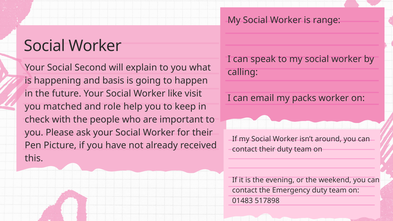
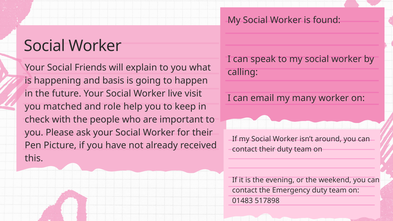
range: range -> found (327, 20)
Second: Second -> Friends (91, 68)
like: like -> live (175, 94)
packs: packs -> many (304, 98)
